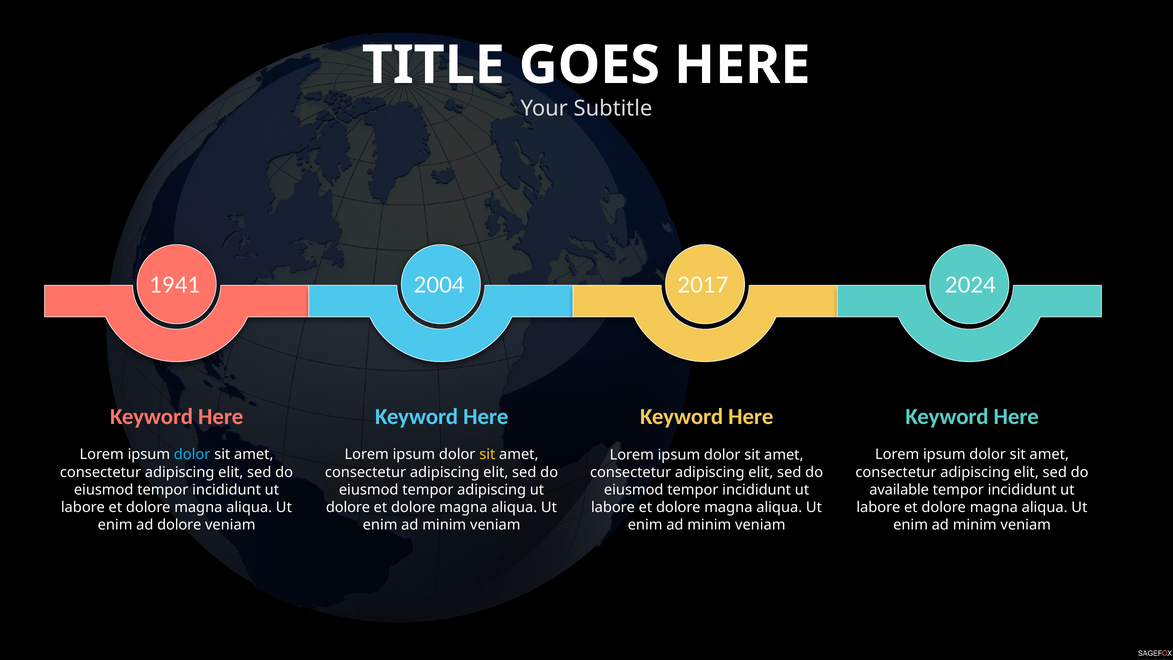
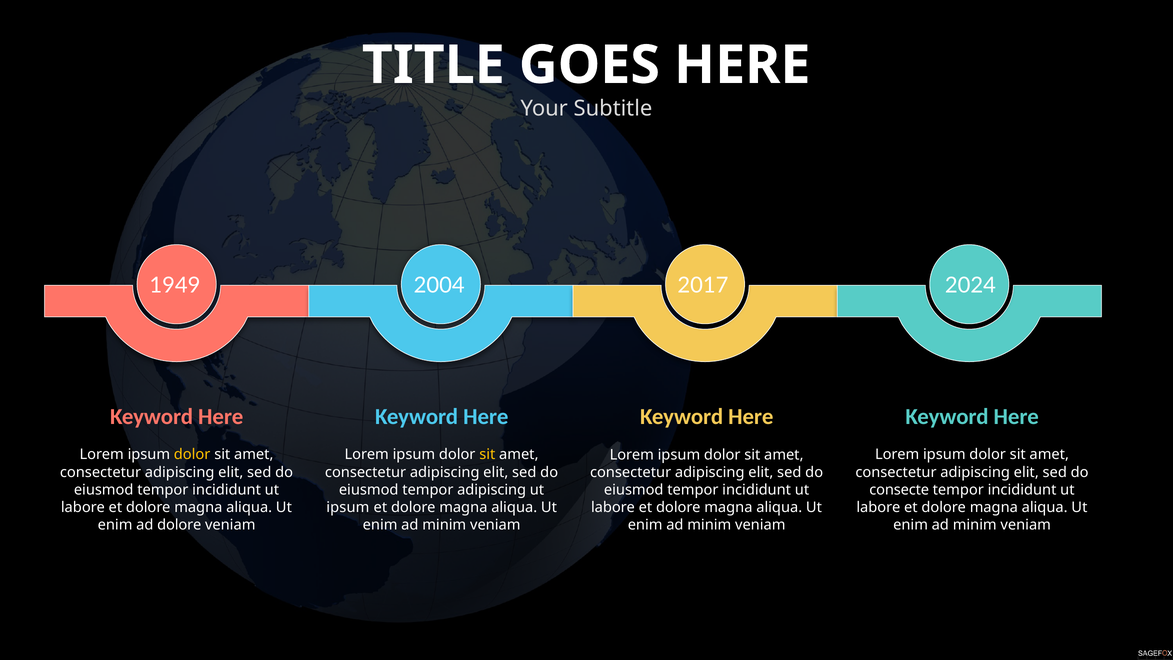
1941: 1941 -> 1949 (175, 285)
dolor colour: light blue -> yellow (192, 455)
available: available -> consecte (899, 490)
dolore: dolore -> ipsum (348, 507)
